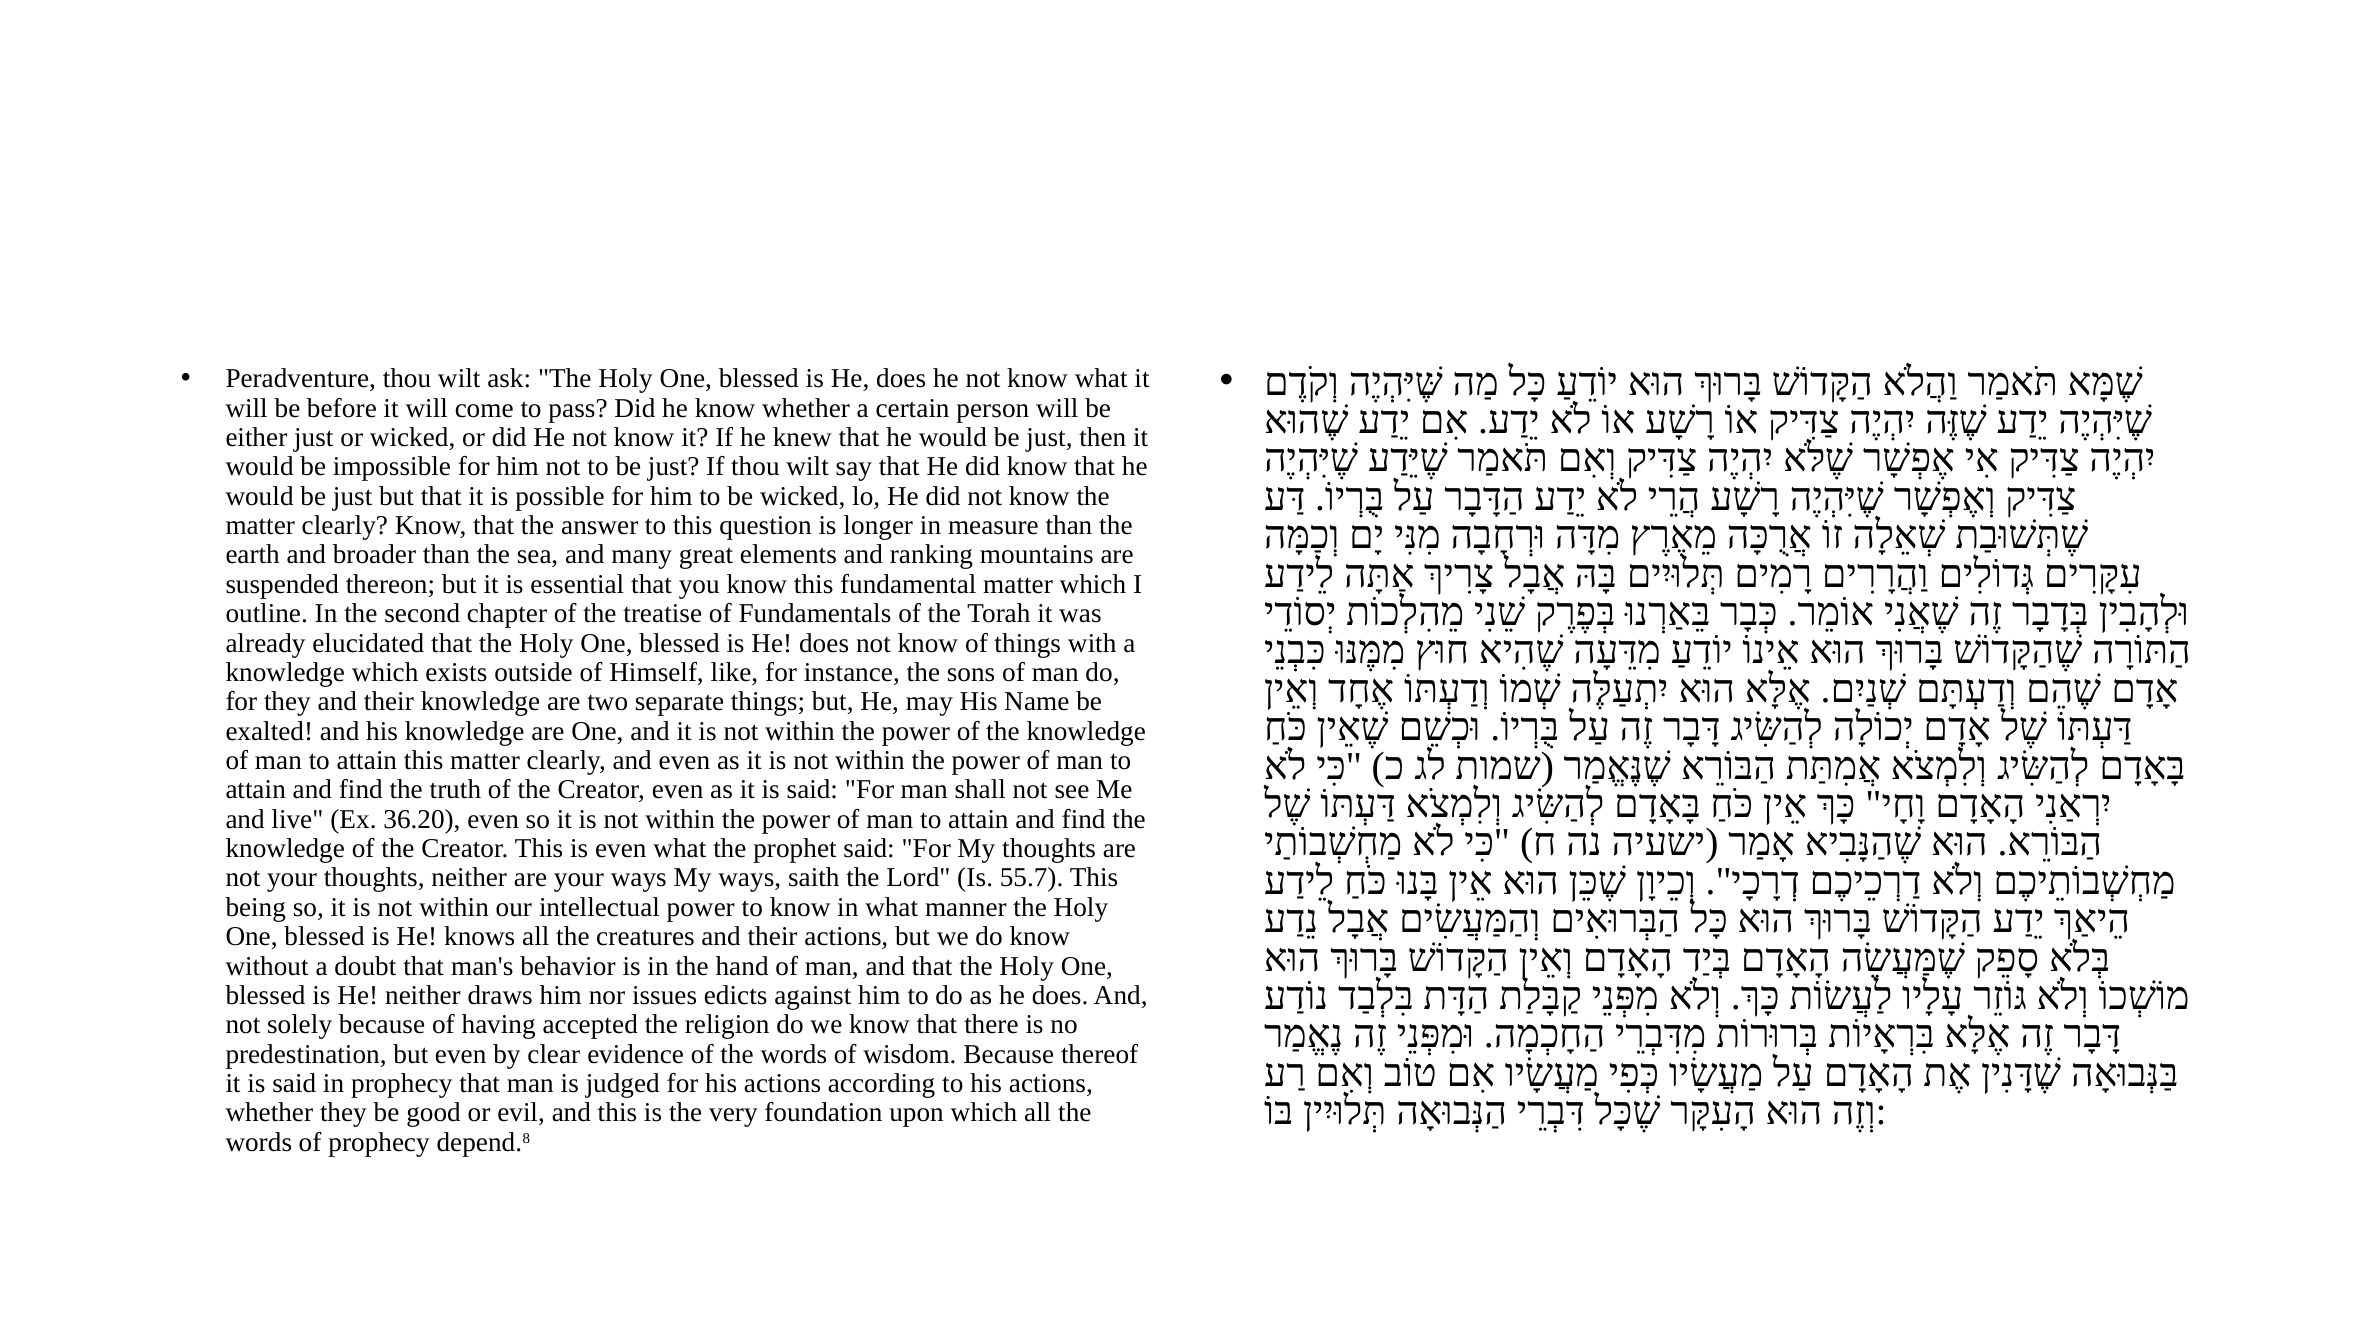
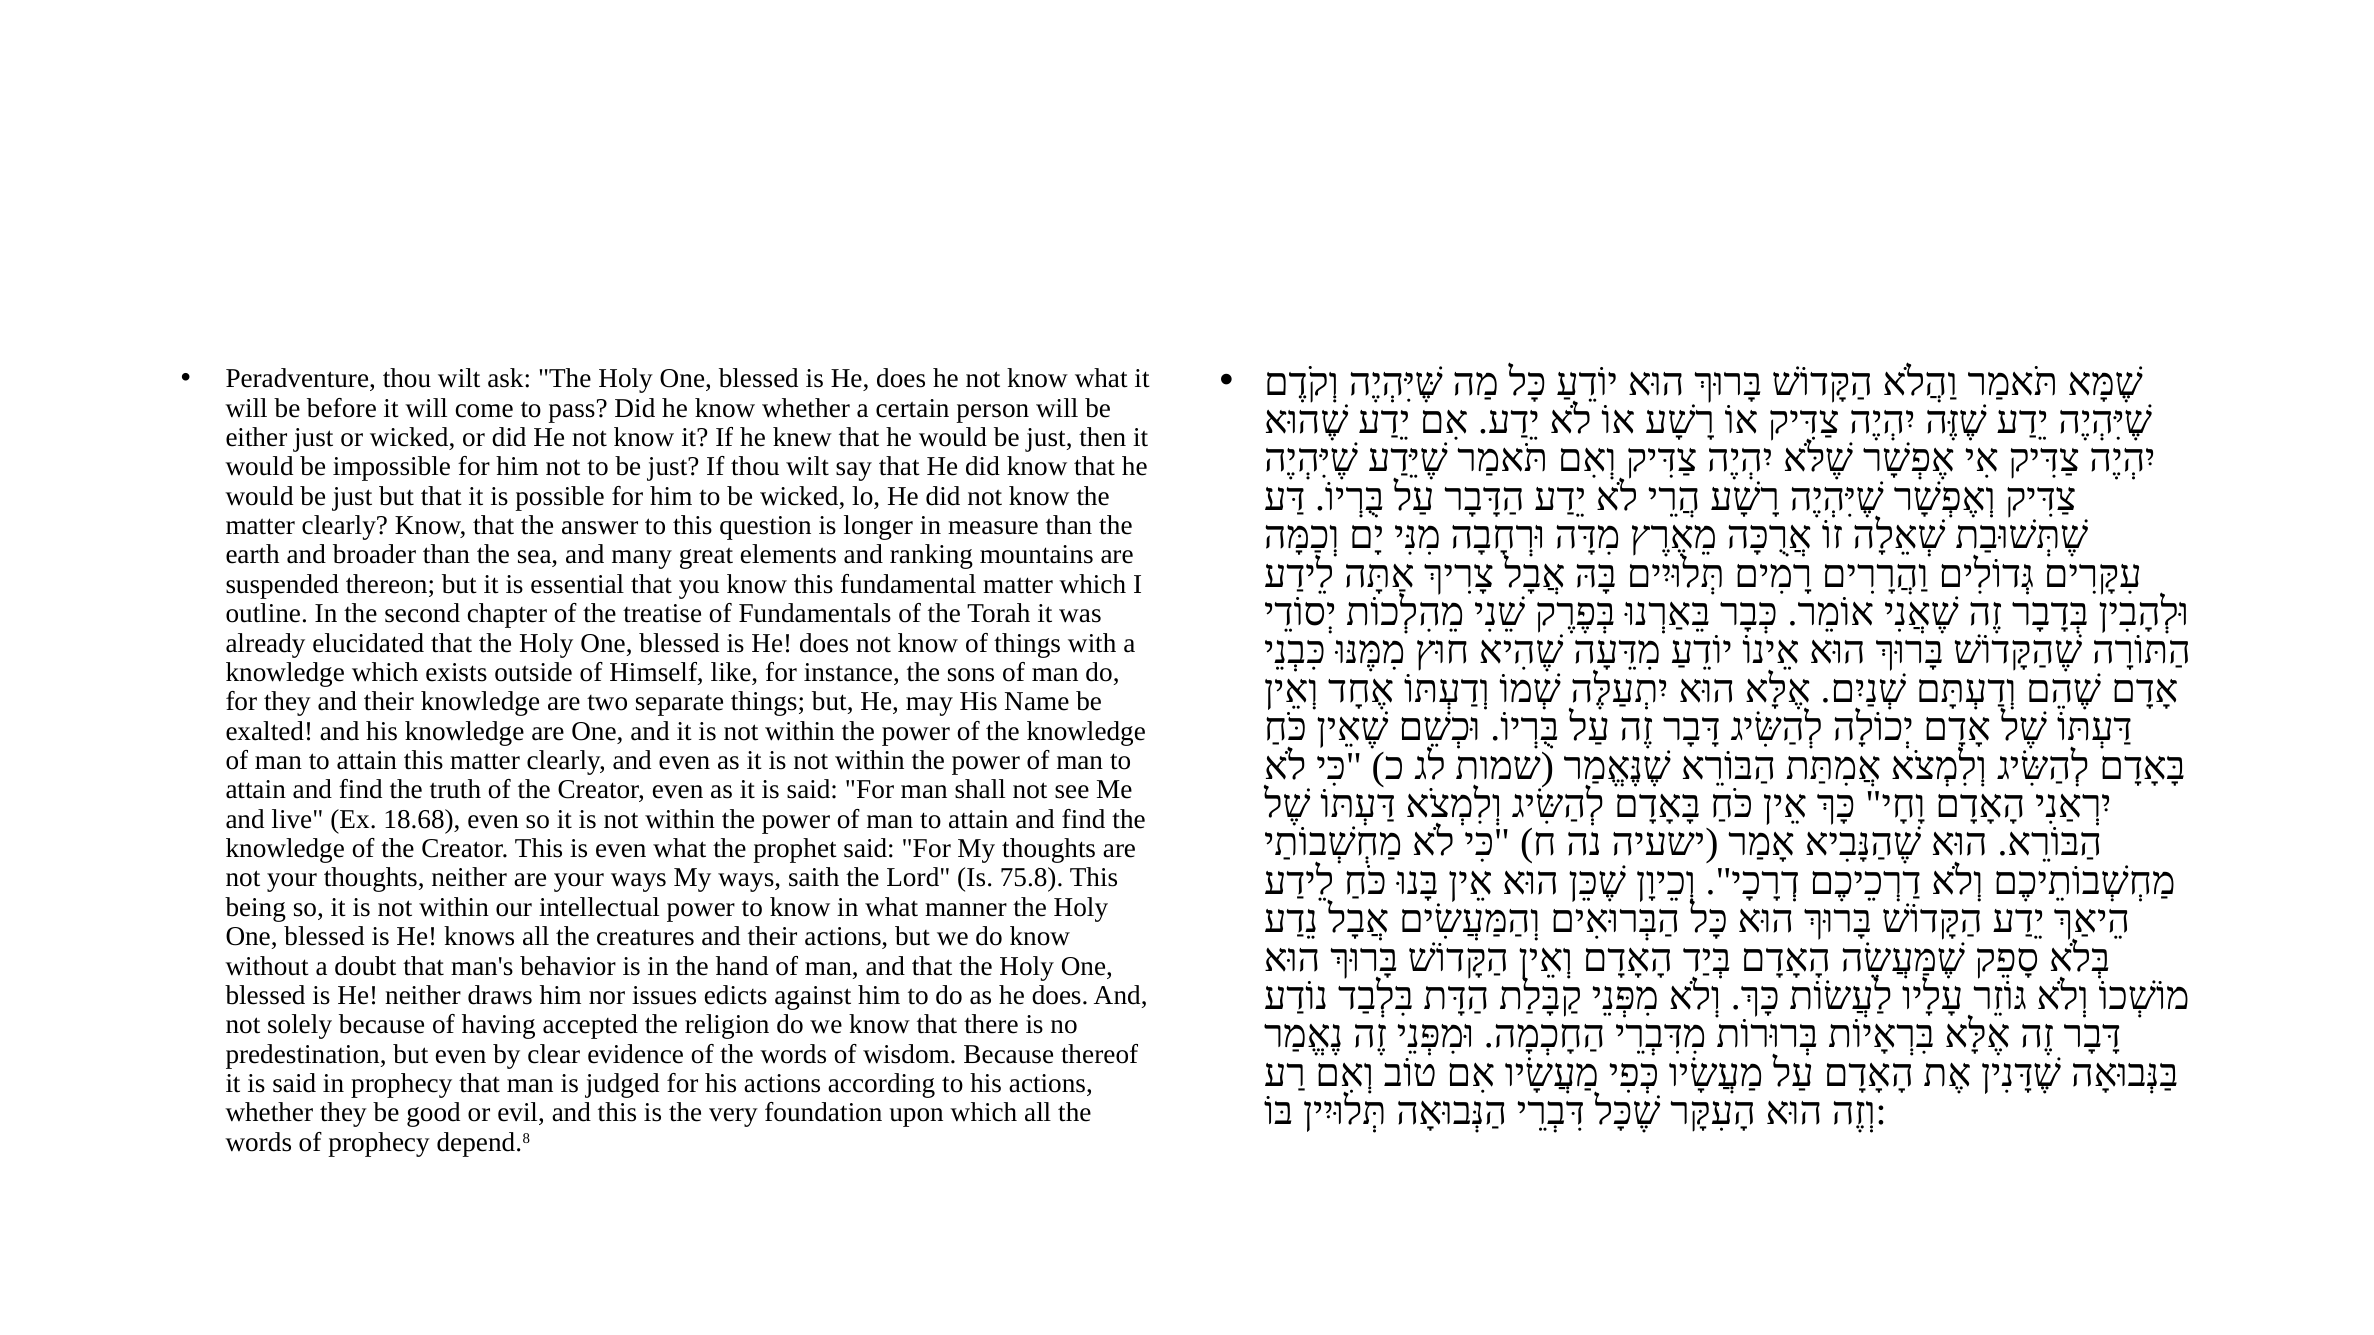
36.20: 36.20 -> 18.68 (422, 820)
55.7: 55.7 -> 75.8 (1032, 878)
